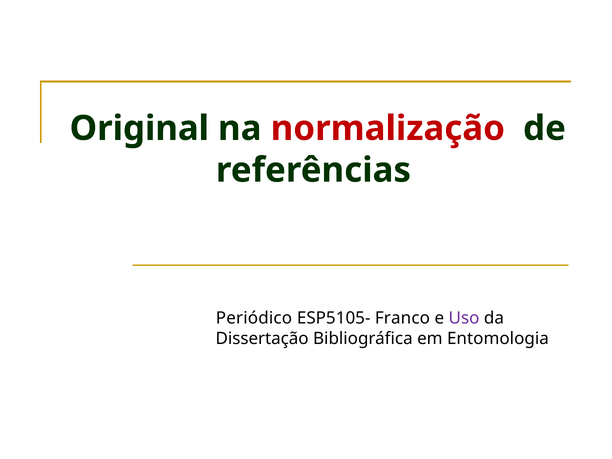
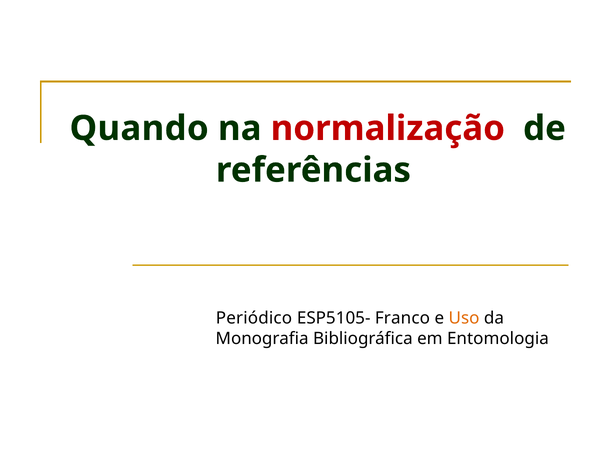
Original: Original -> Quando (139, 128)
Uso colour: purple -> orange (464, 318)
Dissertação: Dissertação -> Monografia (262, 339)
